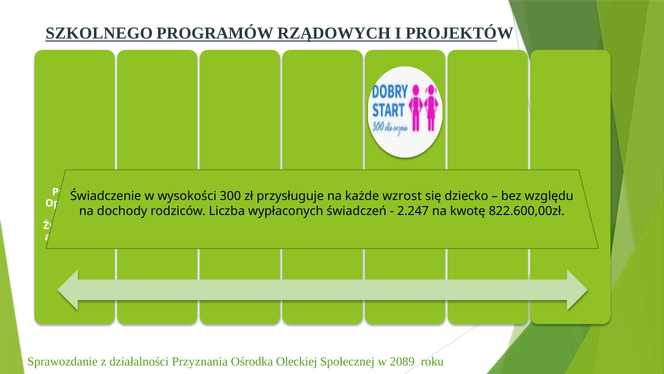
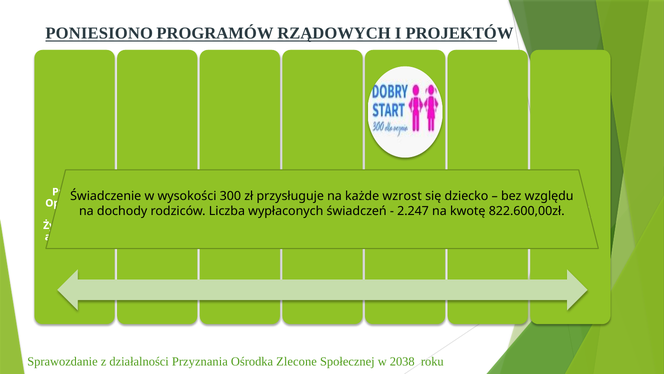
SZKOLNEGO: SZKOLNEGO -> PONIESIONO (99, 33)
Ośrodka Oleckiej: Oleckiej -> Zlecone (297, 361)
2089: 2089 -> 2038 (402, 361)
